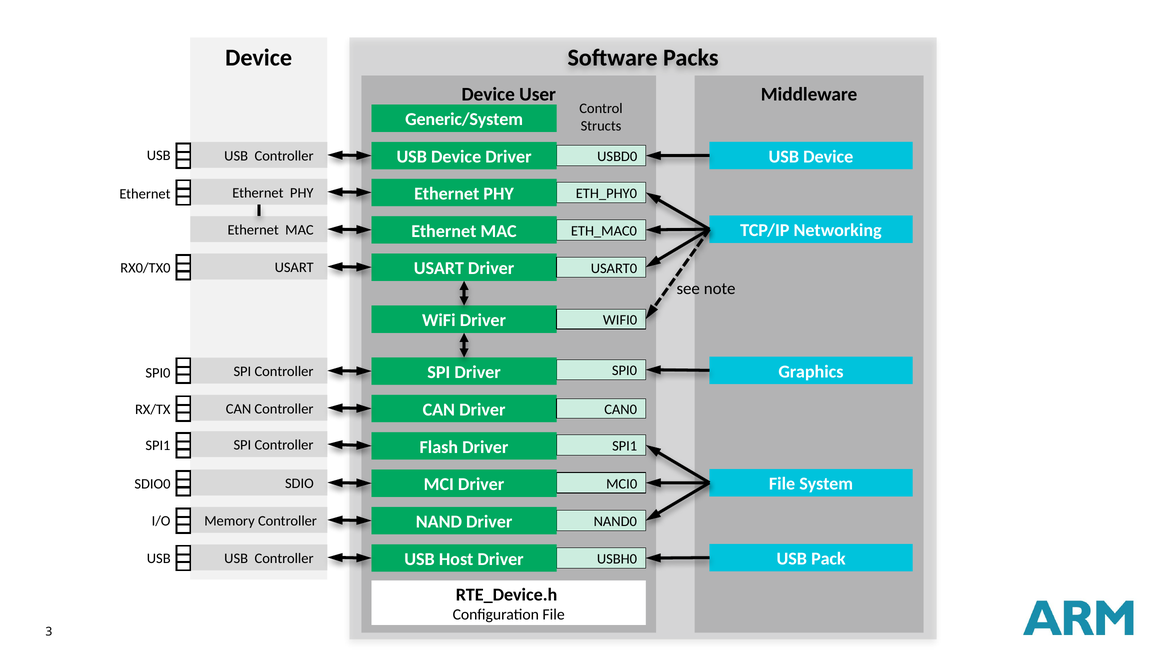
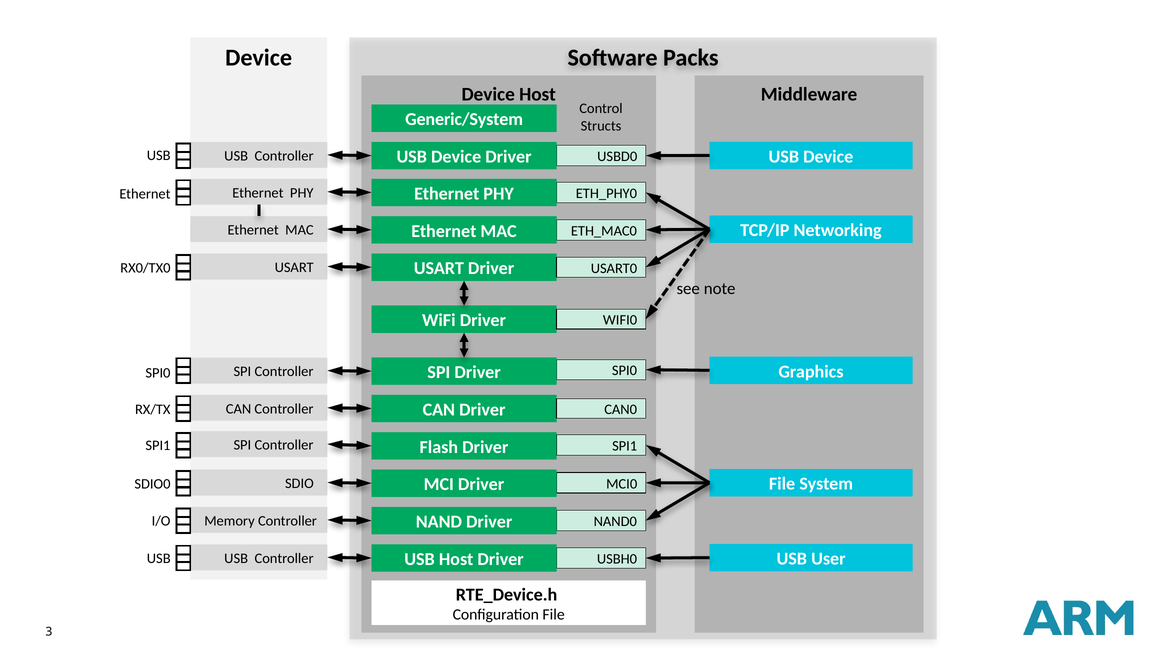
Device User: User -> Host (538, 94)
Pack: Pack -> User (828, 559)
